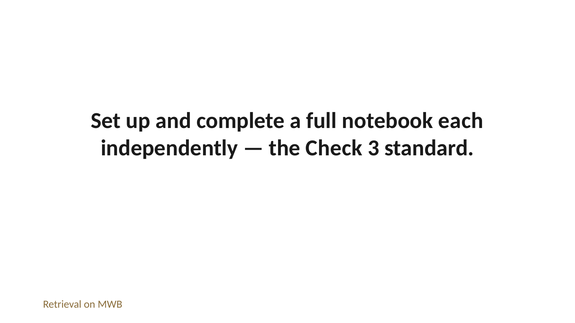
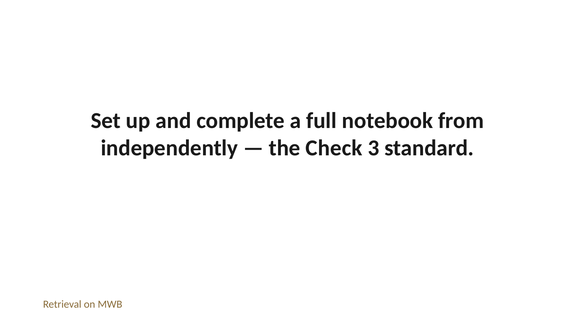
each: each -> from (461, 121)
